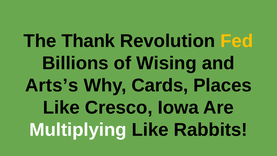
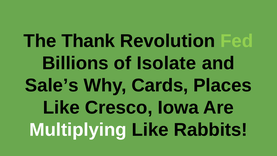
Fed colour: yellow -> light green (237, 41)
Wising: Wising -> Isolate (166, 63)
Arts’s: Arts’s -> Sale’s (52, 85)
